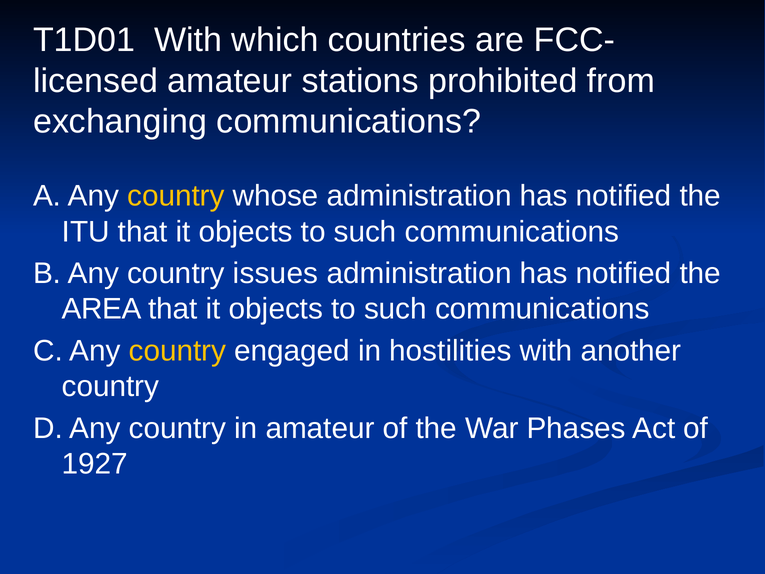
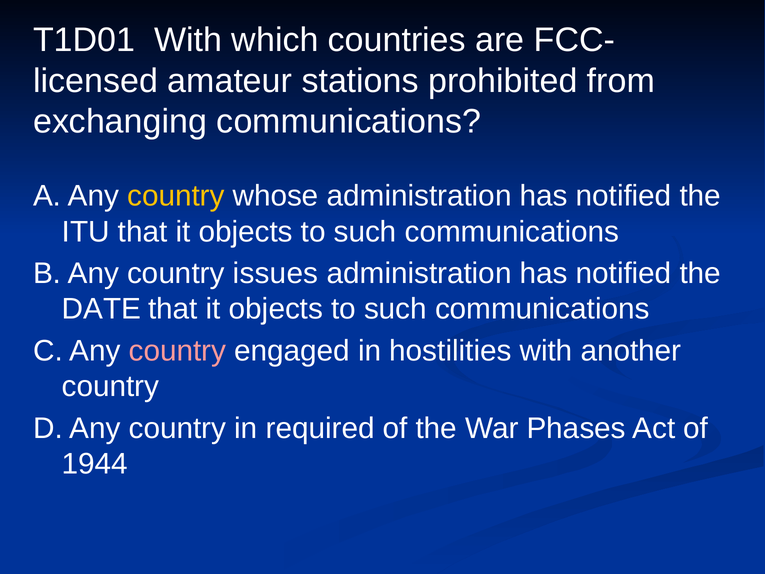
AREA: AREA -> DATE (101, 309)
country colour: yellow -> pink (177, 351)
in amateur: amateur -> required (320, 428)
1927: 1927 -> 1944 (95, 464)
